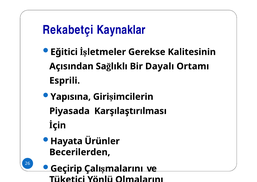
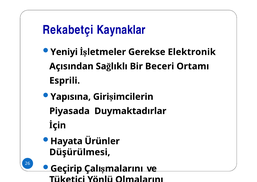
Eğitici: Eğitici -> Yeniyi (64, 52)
Kalitesinin: Kalitesinin -> Elektronik (192, 52)
Dayalı: Dayalı -> Beceri (160, 66)
Karşılaştırılması: Karşılaştırılması -> Duymaktadırlar (130, 111)
Becerilerden: Becerilerden -> Düşürülmesi (80, 152)
